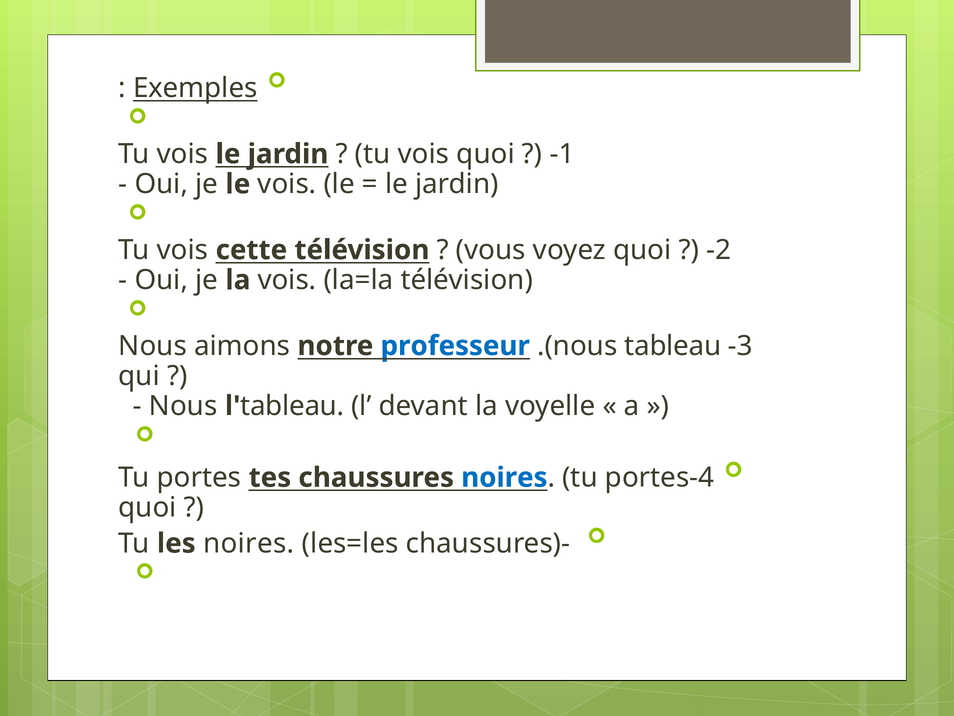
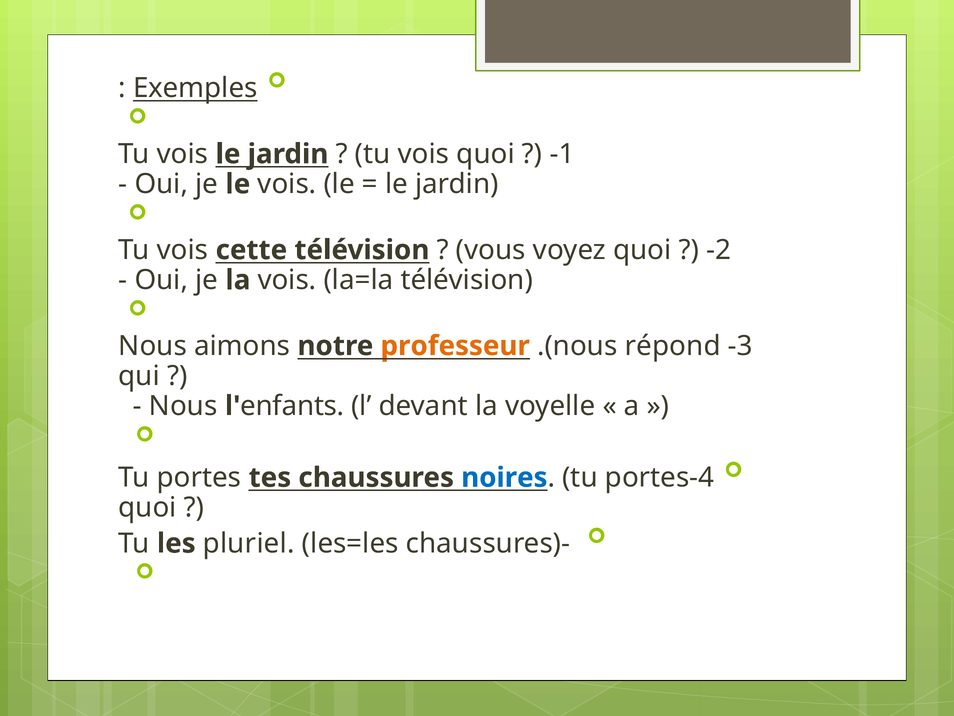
professeur colour: blue -> orange (455, 346)
.(nous tableau: tableau -> répond (673, 346)
l tableau: tableau -> enfants (292, 406)
les noires: noires -> pluriel (249, 543)
